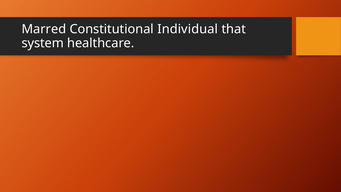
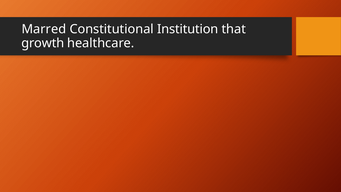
Individual: Individual -> Institution (188, 29)
system: system -> growth (43, 43)
